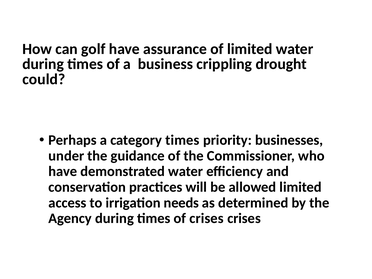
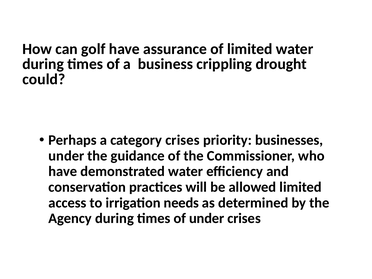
category times: times -> crises (182, 140)
of crises: crises -> under (207, 218)
